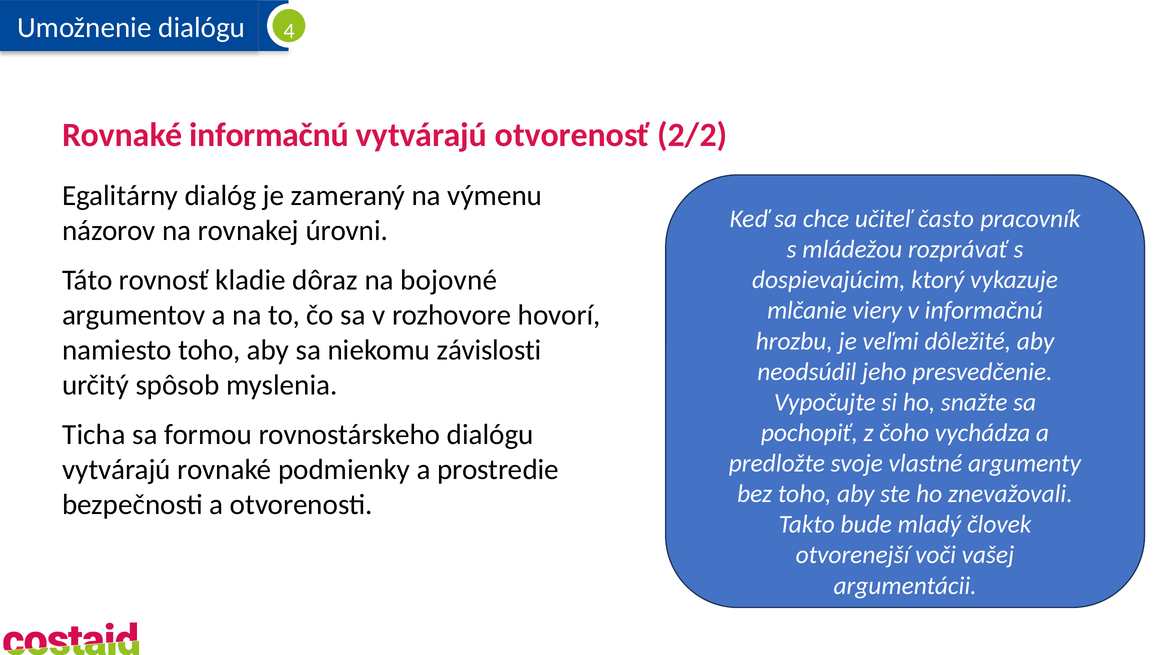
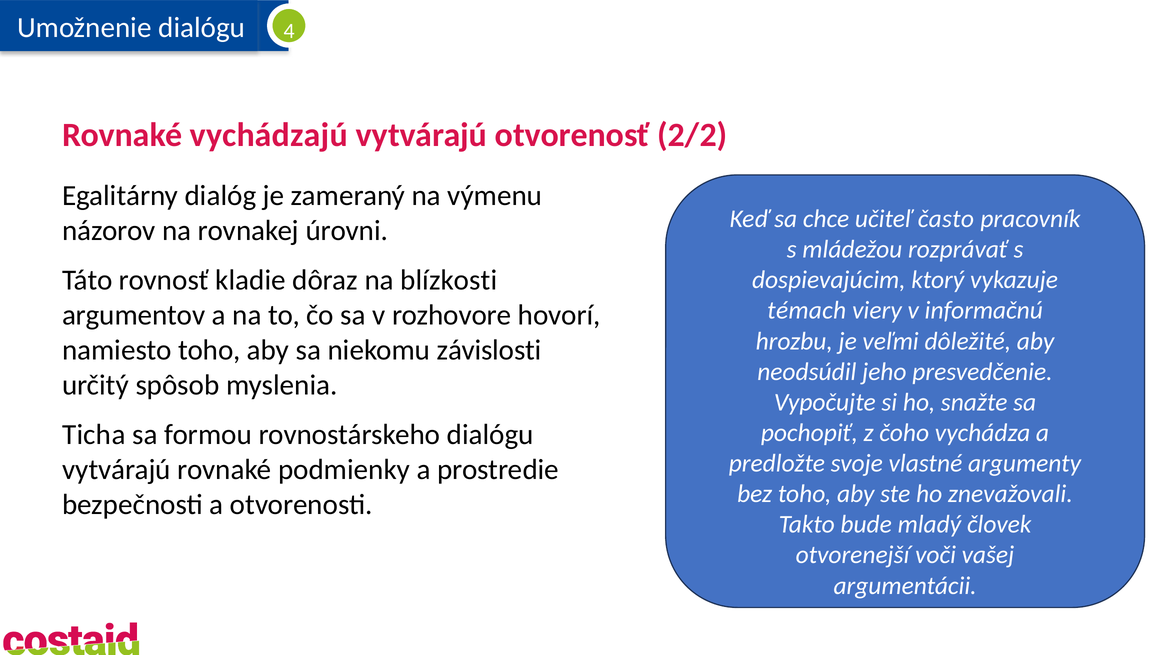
Rovnaké informačnú: informačnú -> vychádzajú (269, 135)
bojovné: bojovné -> blízkosti (449, 280)
mlčanie: mlčanie -> témach (807, 311)
